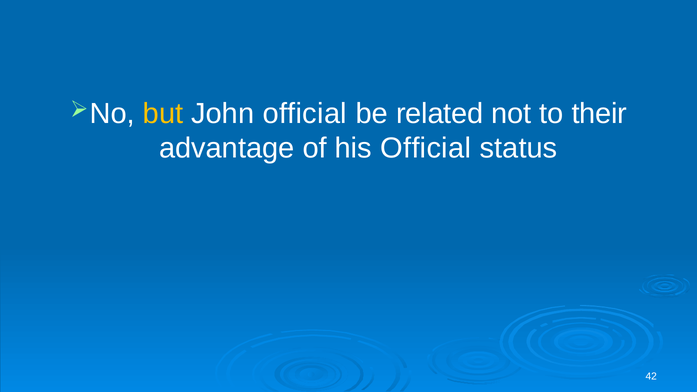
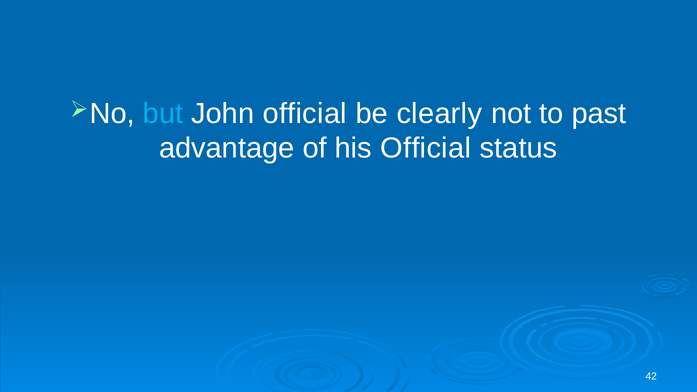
but colour: yellow -> light blue (163, 114)
related: related -> clearly (439, 114)
their: their -> past (599, 114)
